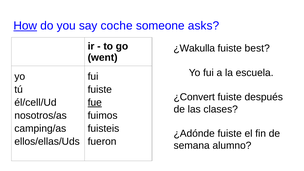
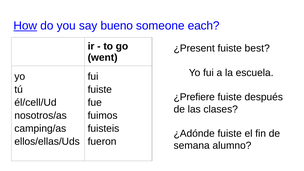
coche: coche -> bueno (117, 26)
asks: asks -> each (204, 26)
¿Wakulla: ¿Wakulla -> ¿Present (194, 48)
¿Convert: ¿Convert -> ¿Prefiere (194, 97)
fue underline: present -> none (95, 102)
